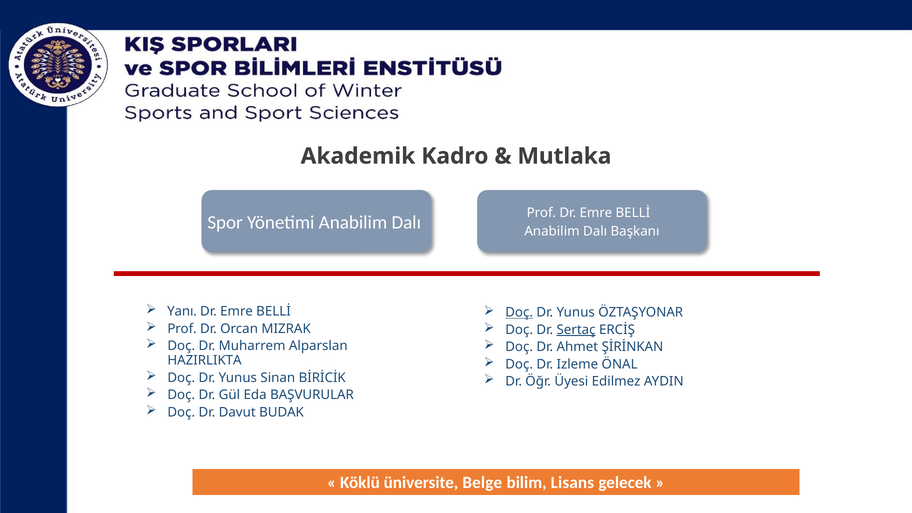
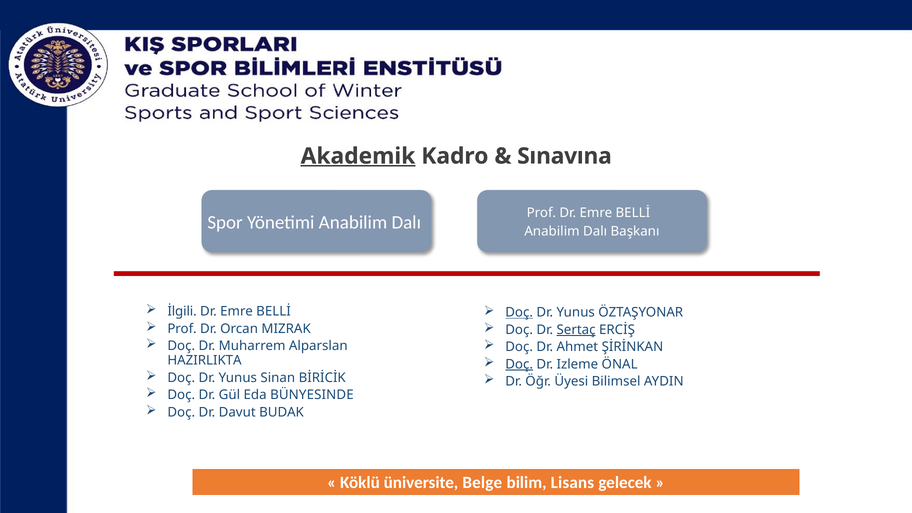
Akademik underline: none -> present (358, 156)
Mutlaka: Mutlaka -> Sınavına (564, 156)
Yanı: Yanı -> İlgili (182, 312)
Doç underline: none -> present (519, 364)
Edilmez: Edilmez -> Bilimsel (616, 382)
BAŞVURULAR: BAŞVURULAR -> BÜNYESINDE (312, 395)
